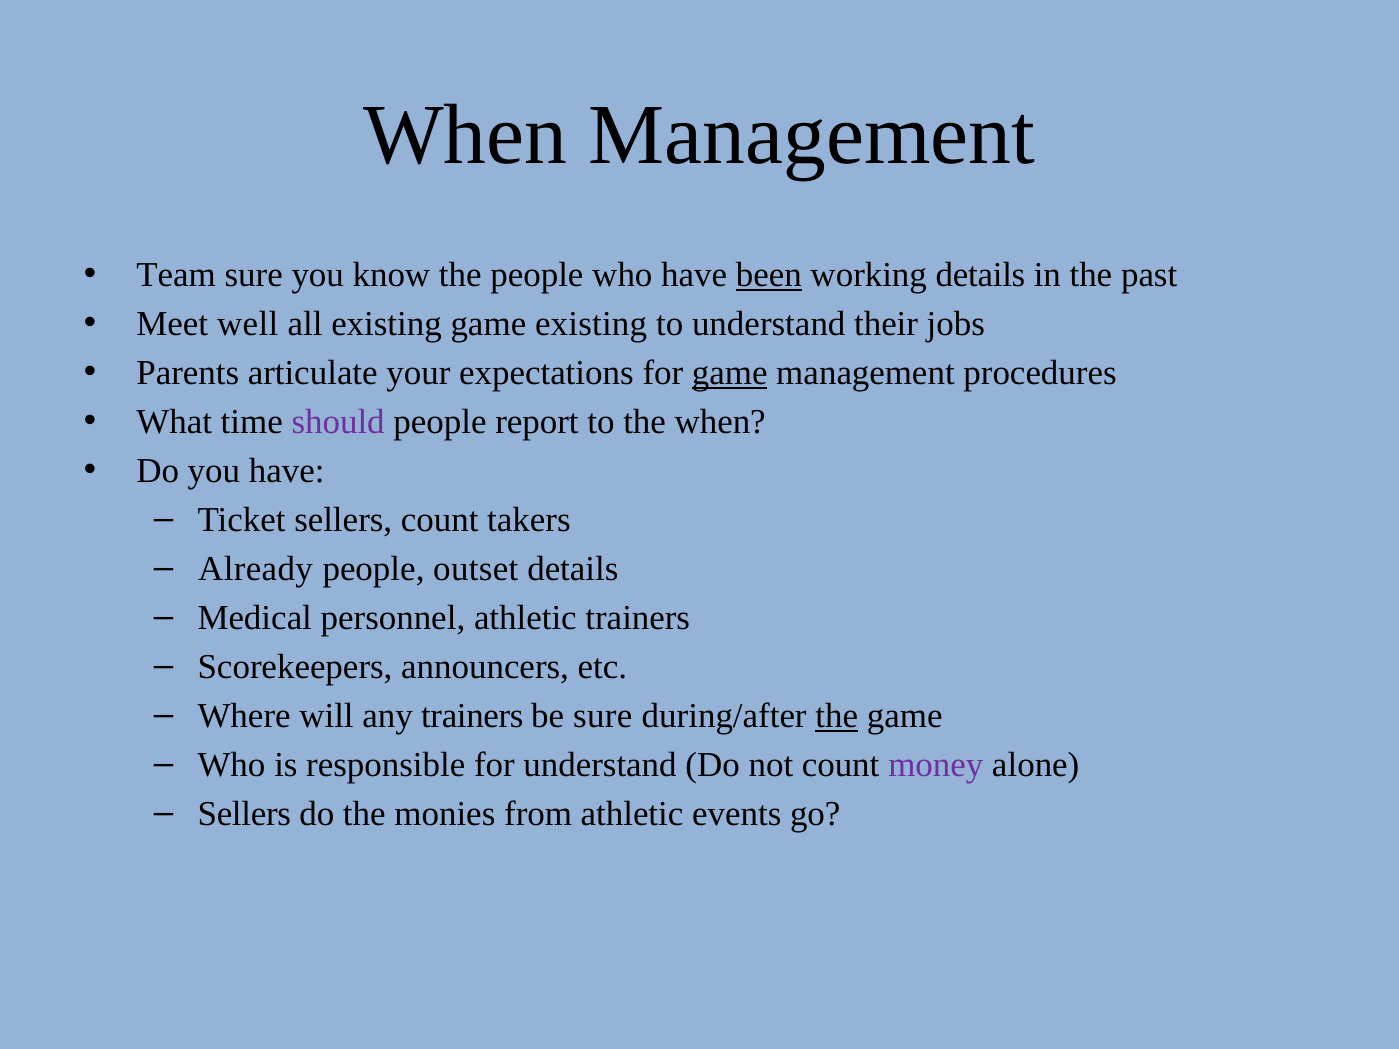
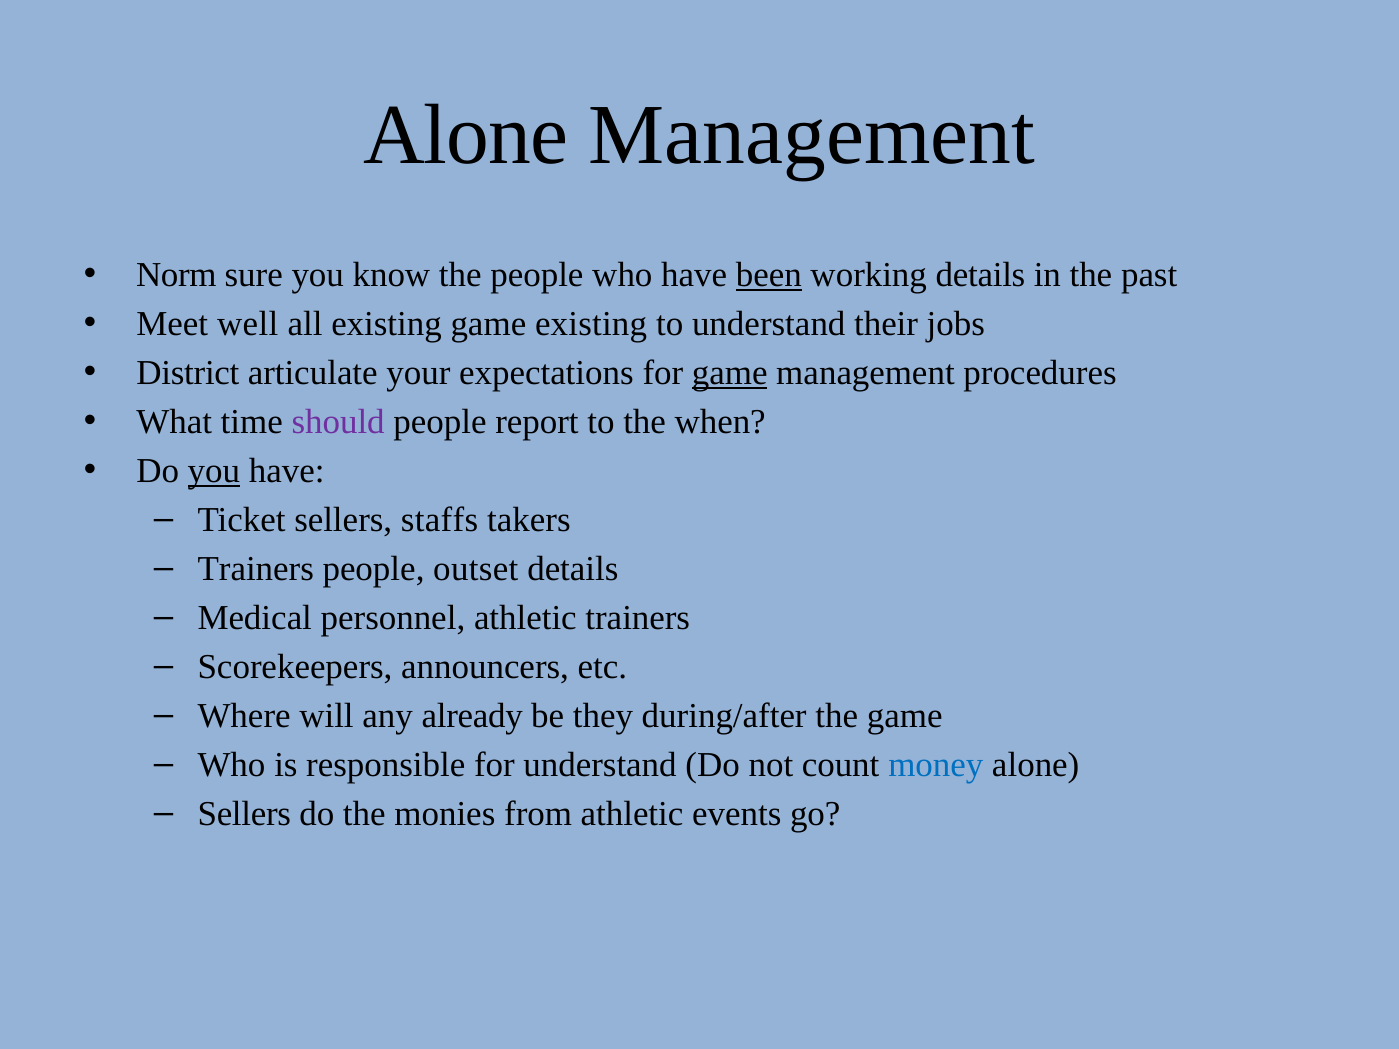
When: When -> Alone (466, 135)
Team: Team -> Norm (176, 275)
Parents: Parents -> District (188, 373)
you underline: none -> present (214, 471)
sellers count: count -> staffs (440, 520)
Already: Already -> Trainers (256, 569)
any trainers: trainers -> already (472, 716)
be sure: sure -> they (603, 716)
the underline: present -> none (837, 716)
money colour: purple -> blue (936, 765)
